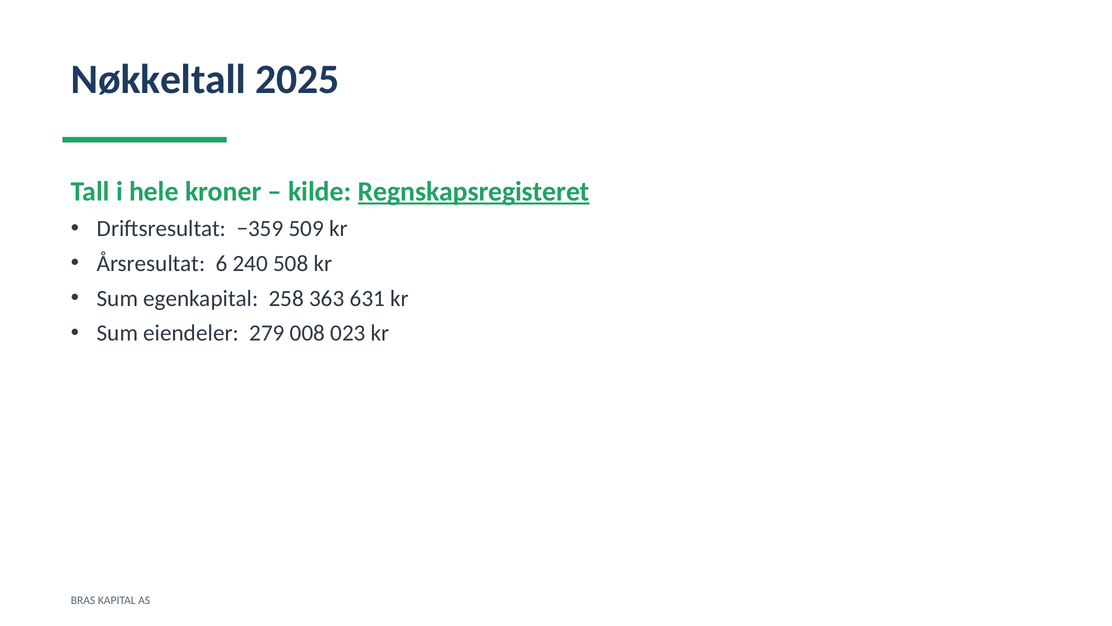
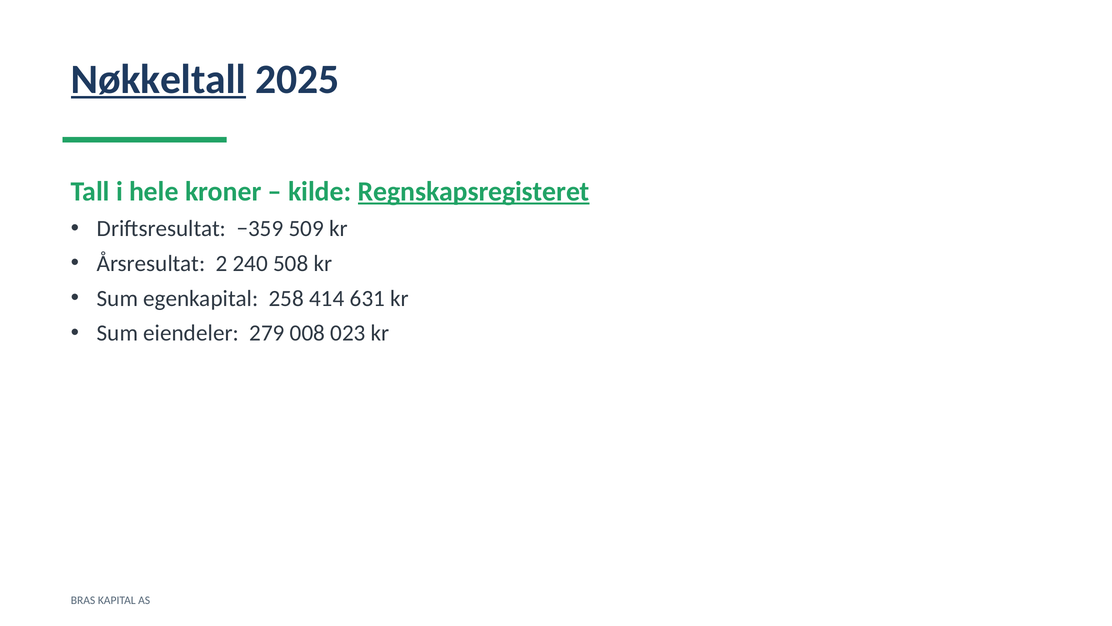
Nøkkeltall underline: none -> present (158, 79)
6: 6 -> 2 (222, 263)
363: 363 -> 414 (327, 298)
